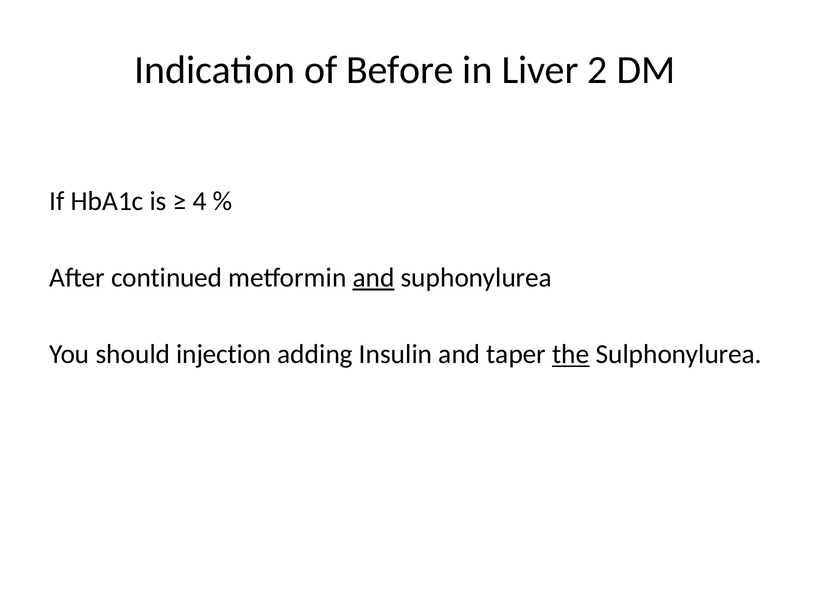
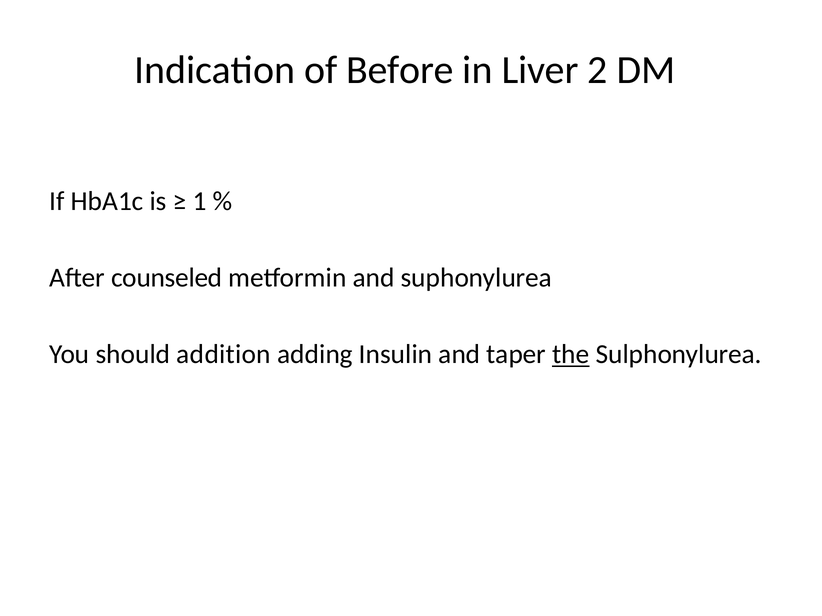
4: 4 -> 1 (200, 201)
continued: continued -> counseled (167, 278)
and underline: present -> none (374, 278)
injection: injection -> addition (224, 355)
